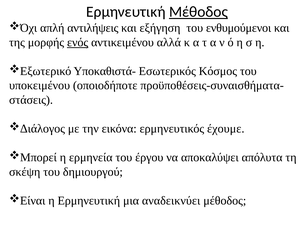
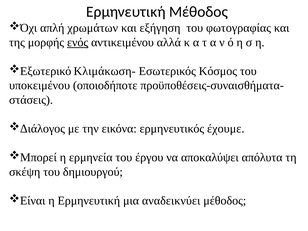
Μέθοδος underline: present -> none (198, 12)
αντιλήψεις: αντιλήψεις -> χρωμάτων (93, 28)
ενθυμούμενοι: ενθυμούμενοι -> φωτογραφίας (239, 28)
Υποκαθιστά-: Υποκαθιστά- -> Κλιμάκωση- (105, 71)
